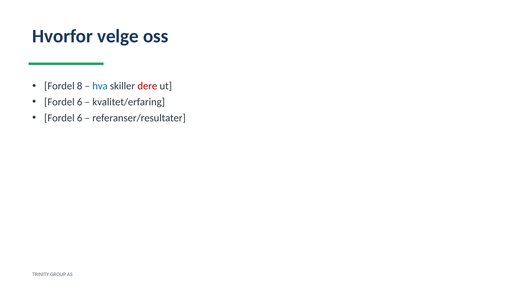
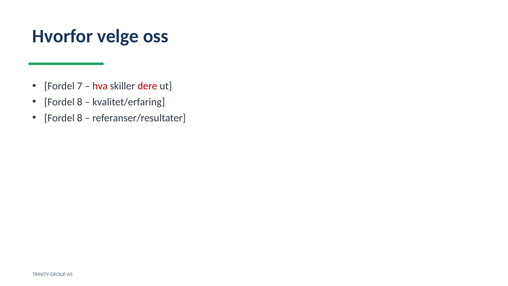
8: 8 -> 7 (80, 86)
hva colour: blue -> red (100, 86)
6: 6 -> 8 (80, 102)
6: 6 -> 8 (80, 118)
